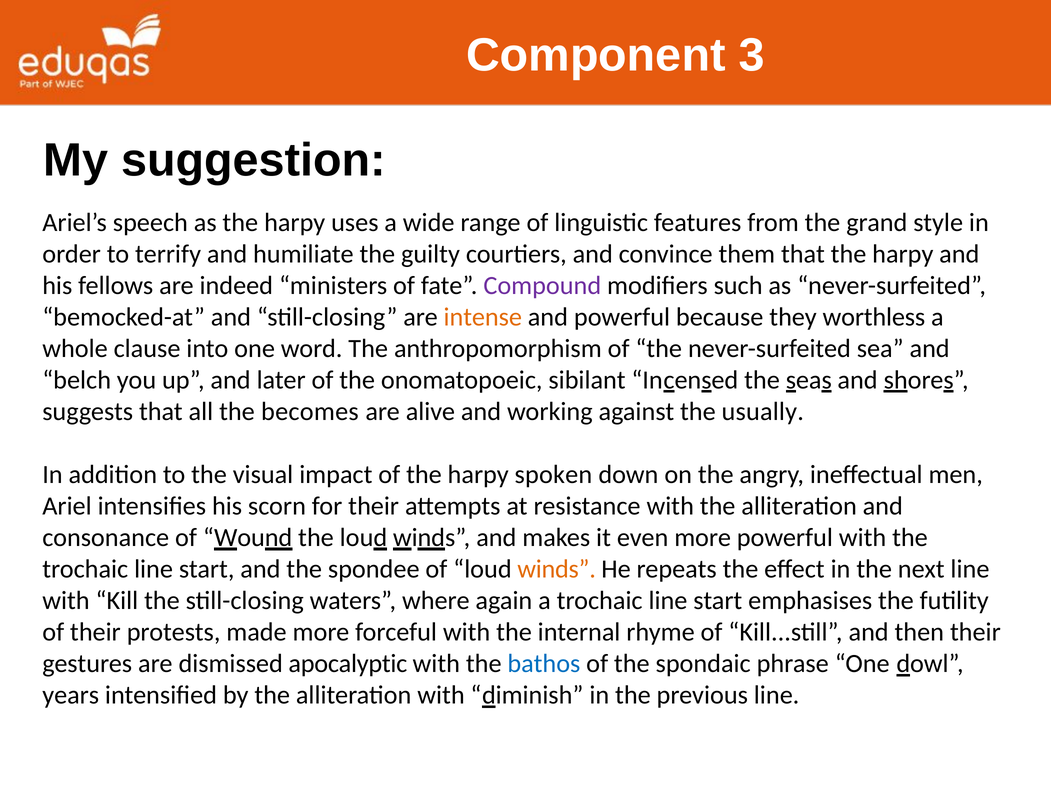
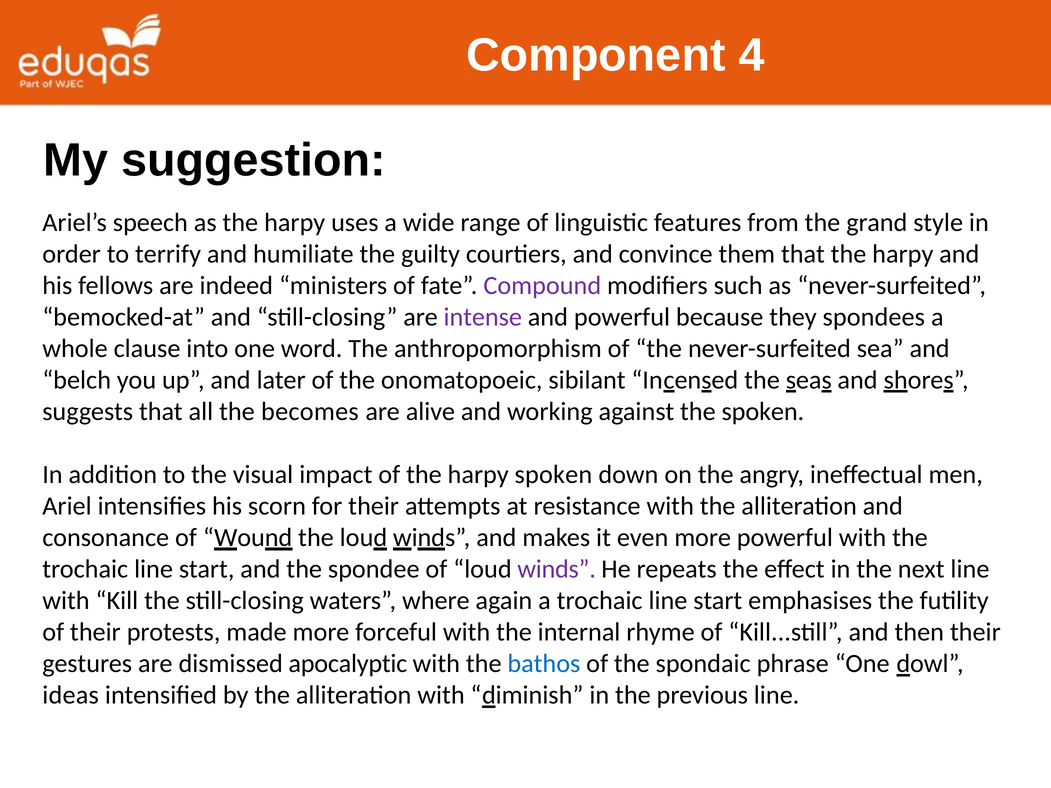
3: 3 -> 4 (752, 55)
intense colour: orange -> purple (483, 317)
worthless: worthless -> spondees (874, 317)
the usually: usually -> spoken (763, 412)
winds colour: orange -> purple (557, 569)
years: years -> ideas (71, 695)
